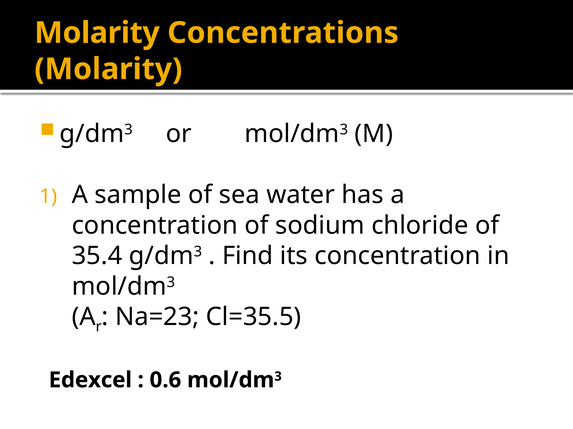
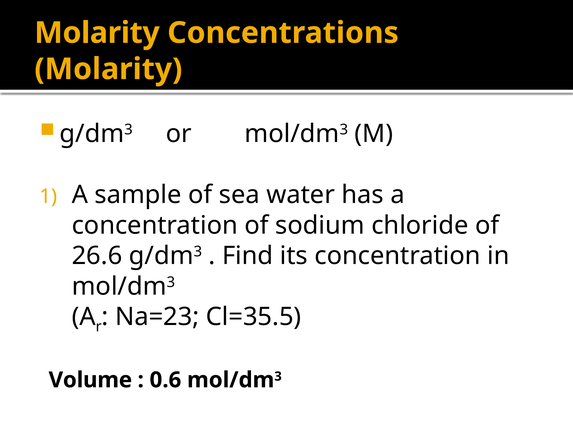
35.4: 35.4 -> 26.6 (97, 256)
Edexcel: Edexcel -> Volume (90, 381)
